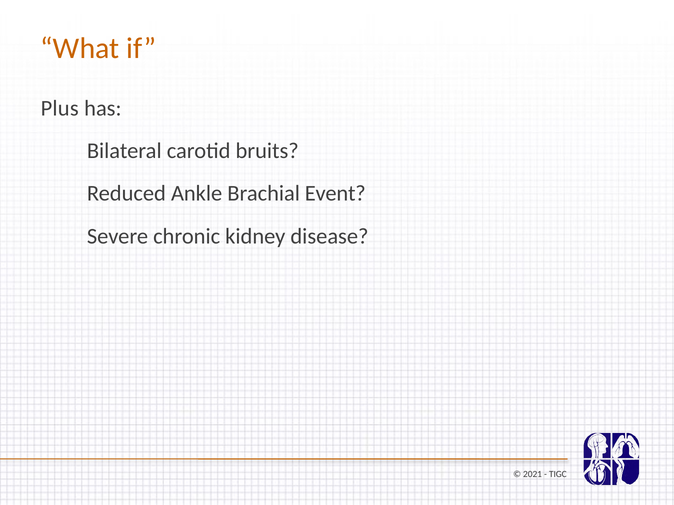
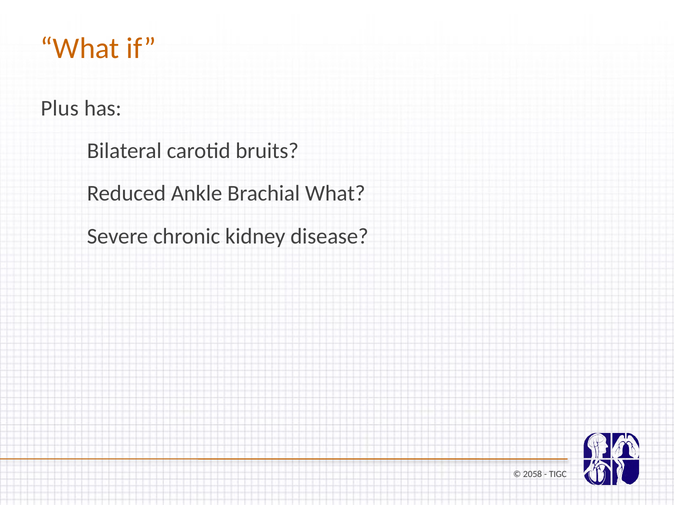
Brachial Event: Event -> What (335, 194)
2021: 2021 -> 2058 (533, 475)
